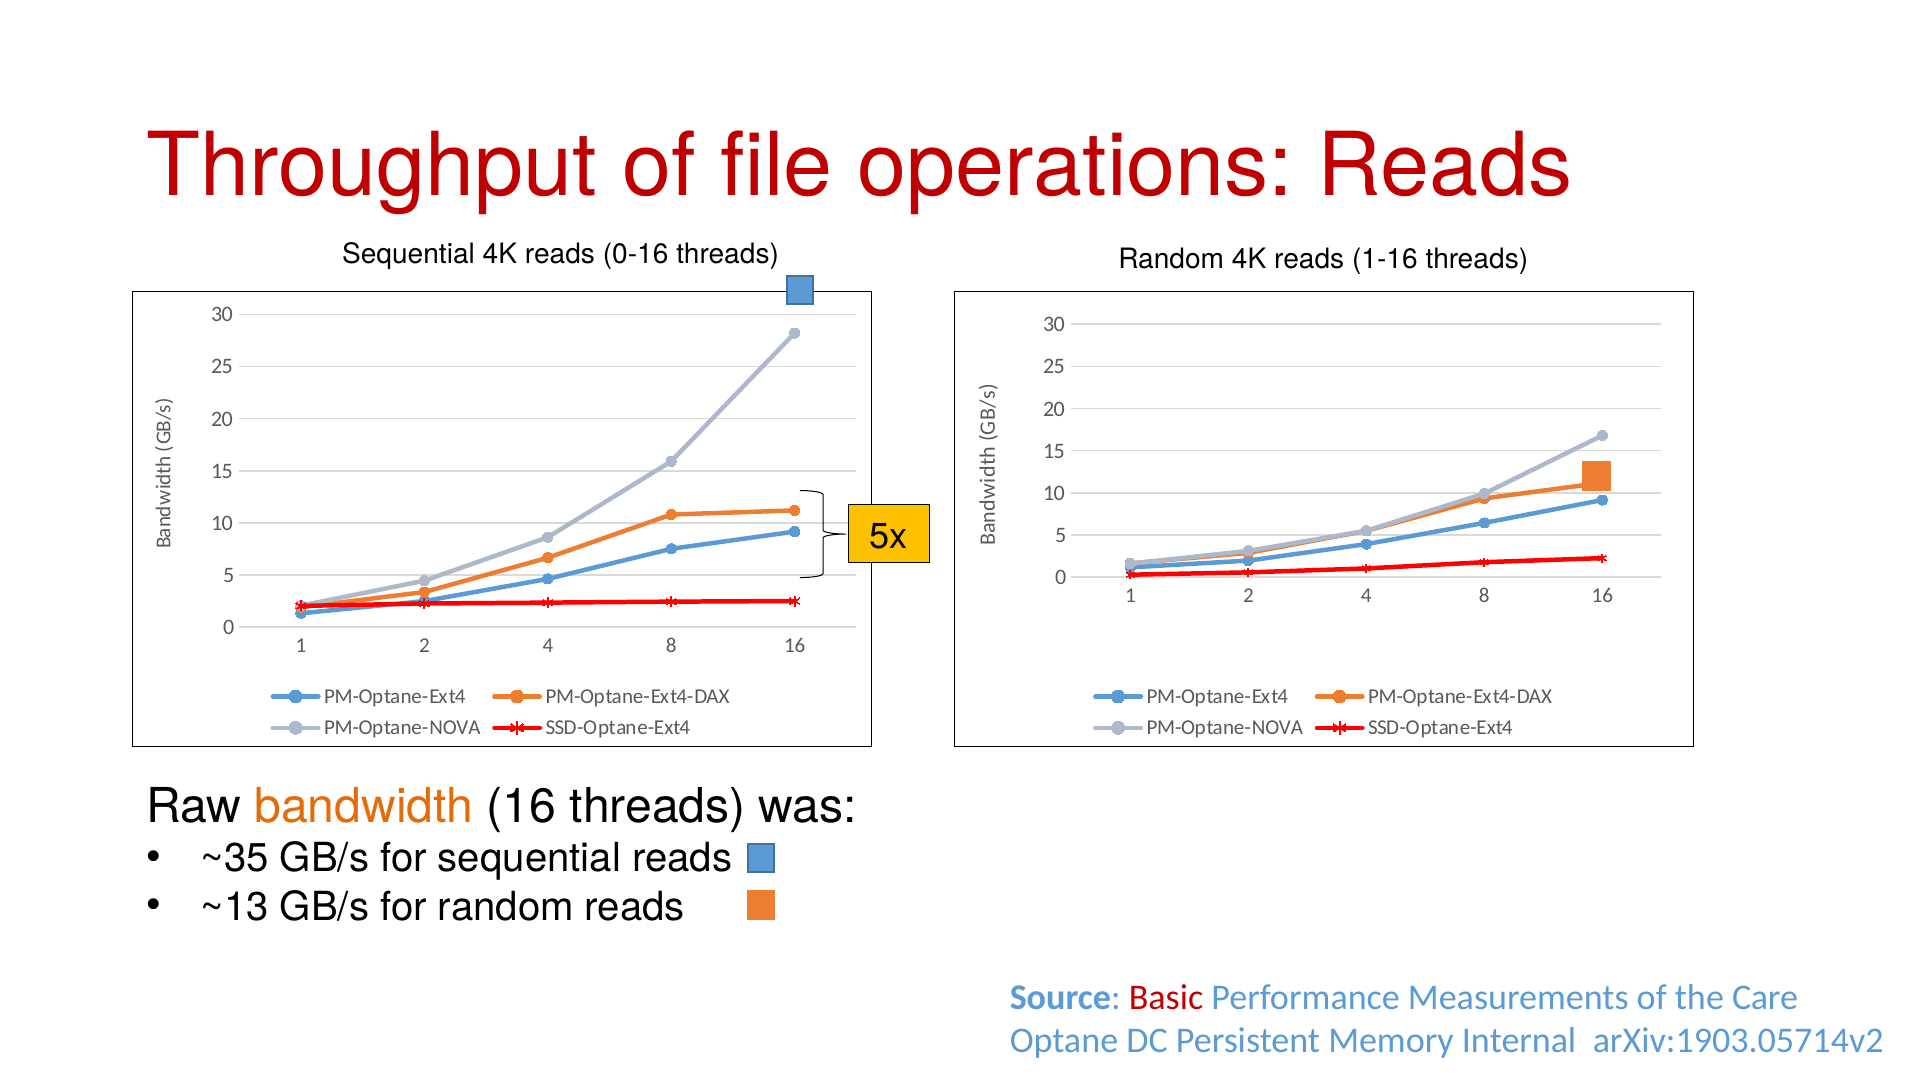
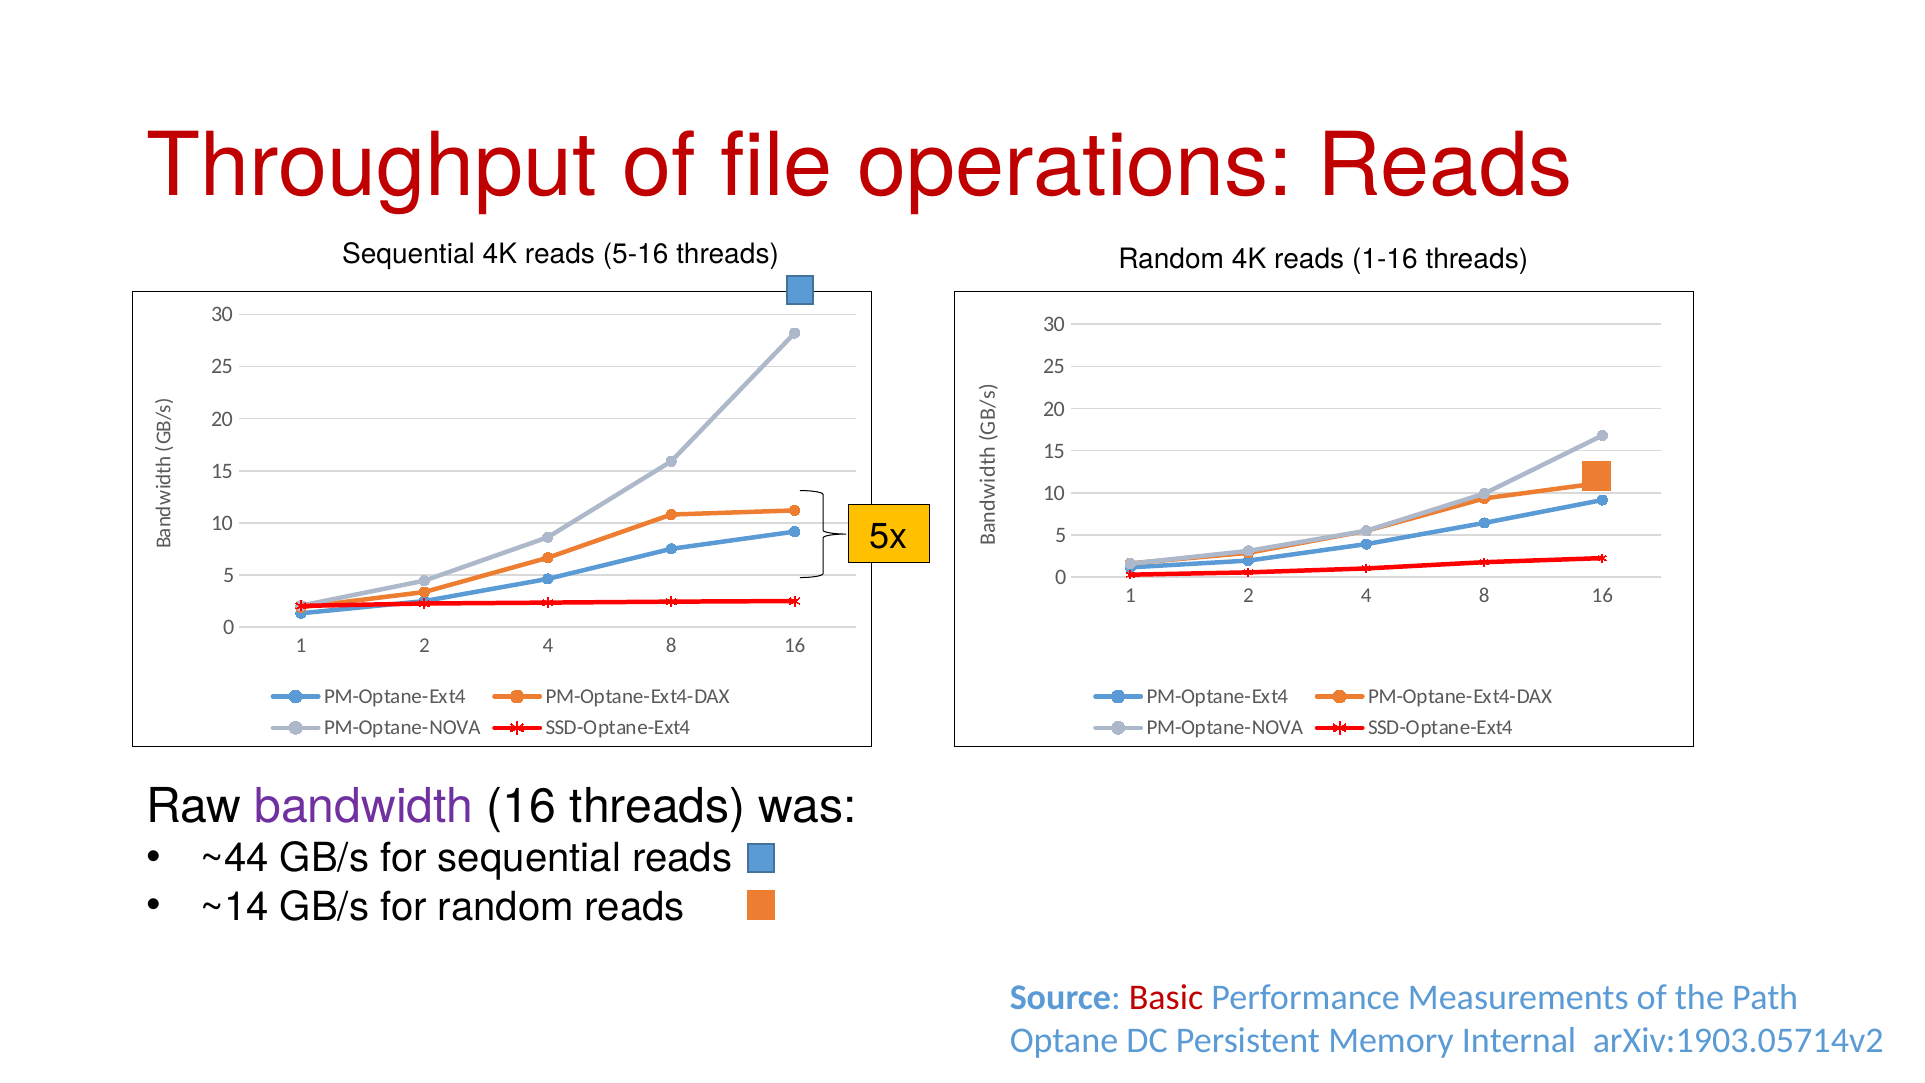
0-16: 0-16 -> 5-16 (636, 255)
bandwidth colour: orange -> purple (364, 806)
~35: ~35 -> ~44 (235, 859)
~13: ~13 -> ~14 (235, 907)
Care: Care -> Path (1765, 997)
